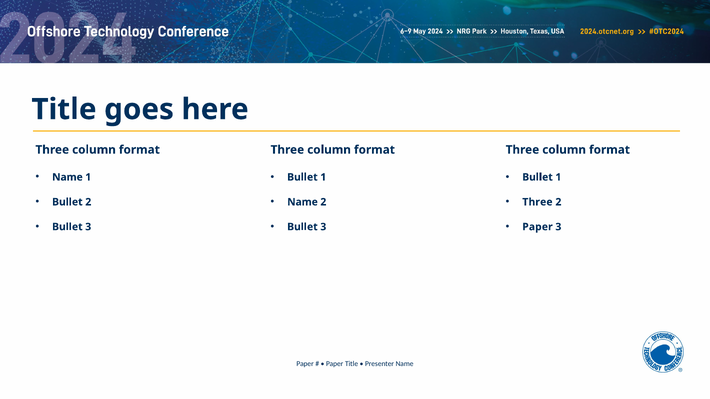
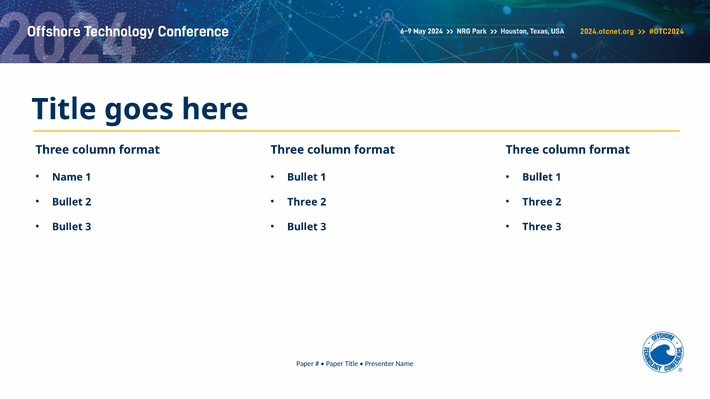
Name: Name -> Three (302, 202)
Paper: Paper -> Three (537, 227)
